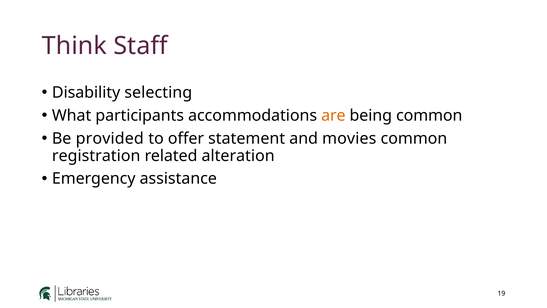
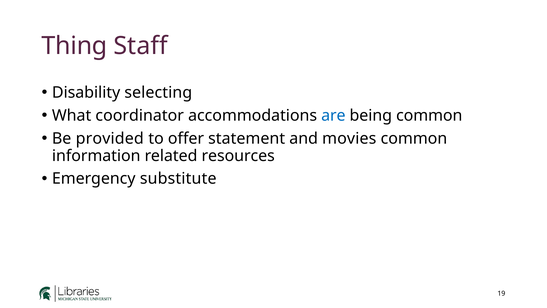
Think: Think -> Thing (74, 46)
participants: participants -> coordinator (140, 115)
are colour: orange -> blue (333, 115)
registration: registration -> information (96, 156)
alteration: alteration -> resources (238, 156)
assistance: assistance -> substitute (178, 179)
